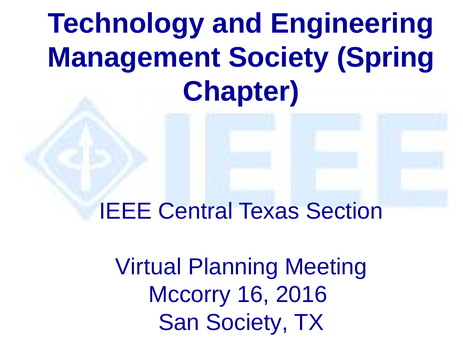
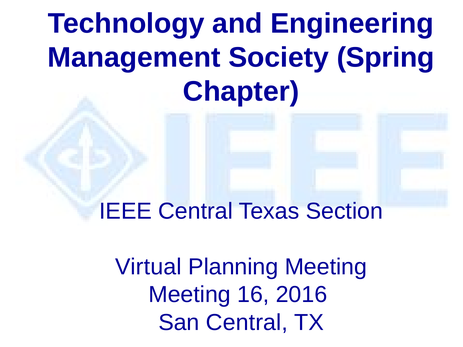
Mccorry: Mccorry -> Meeting (190, 295)
San Society: Society -> Central (247, 323)
